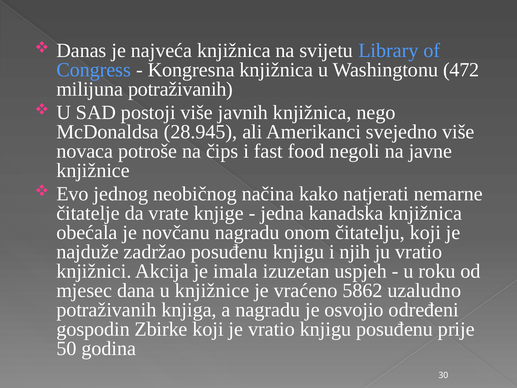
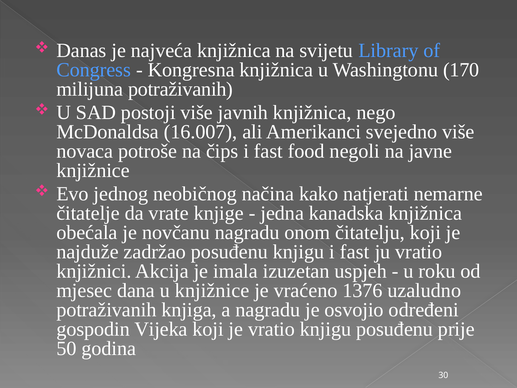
472: 472 -> 170 (461, 70)
28.945: 28.945 -> 16.007 (201, 132)
knjigu i njih: njih -> fast (355, 252)
5862: 5862 -> 1376 (362, 290)
Zbirke: Zbirke -> Vijeka (161, 329)
